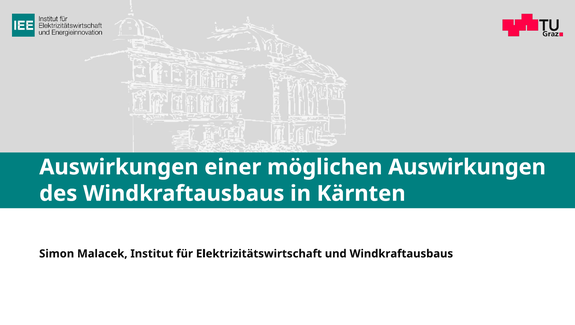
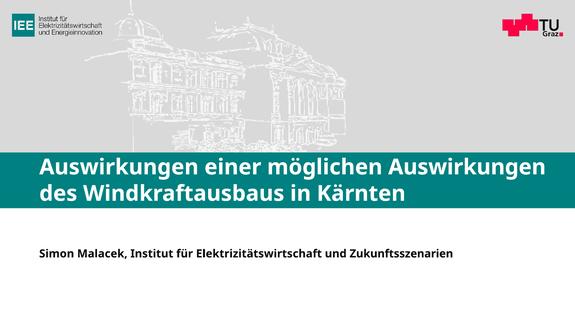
und Windkraftausbaus: Windkraftausbaus -> Zukunftsszenarien (401, 254)
